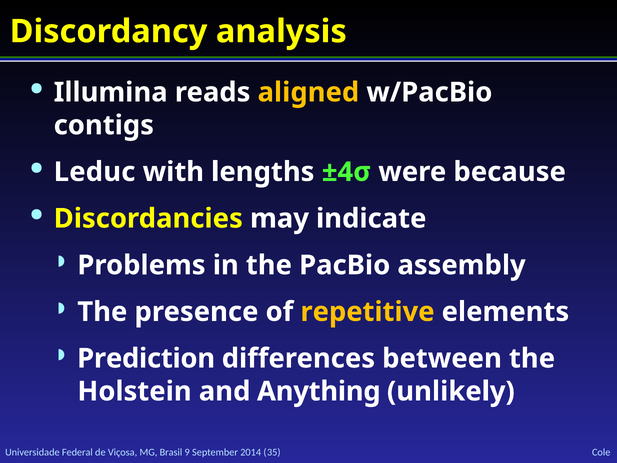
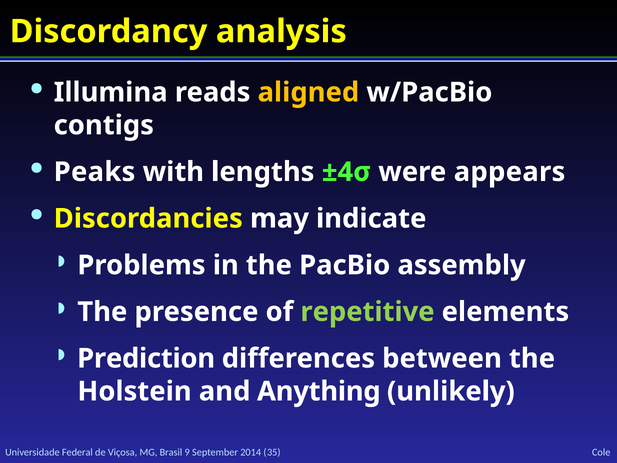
Leduc: Leduc -> Peaks (95, 172)
because: because -> appears (510, 172)
repetitive colour: yellow -> light green (367, 312)
